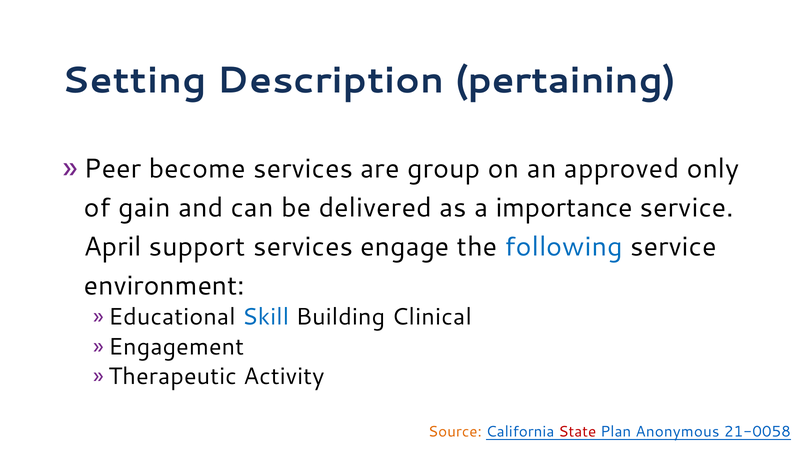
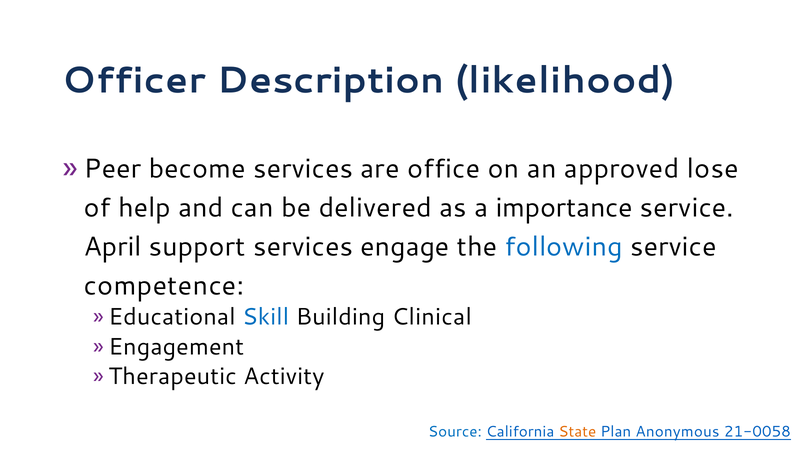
Setting: Setting -> Officer (134, 80)
pertaining: pertaining -> likelihood (565, 80)
group: group -> office (444, 169)
only: only -> lose (713, 169)
gain: gain -> help (144, 208)
environment: environment -> competence (164, 286)
Source colour: orange -> blue (455, 432)
State colour: red -> orange (577, 432)
